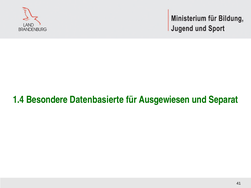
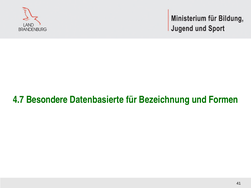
1.4: 1.4 -> 4.7 (18, 100)
Ausgewiesen: Ausgewiesen -> Bezeichnung (164, 100)
Separat: Separat -> Formen (223, 100)
